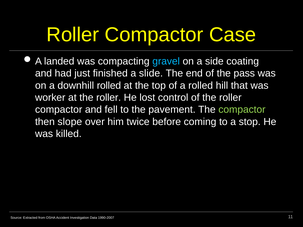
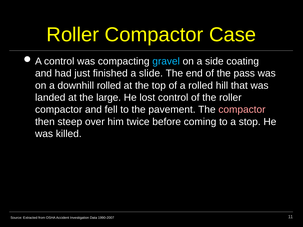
landed: landed -> control (59, 61)
worker: worker -> landed (50, 98)
at the roller: roller -> large (109, 98)
compactor colour: light green -> pink (242, 110)
slope: slope -> steep (70, 122)
